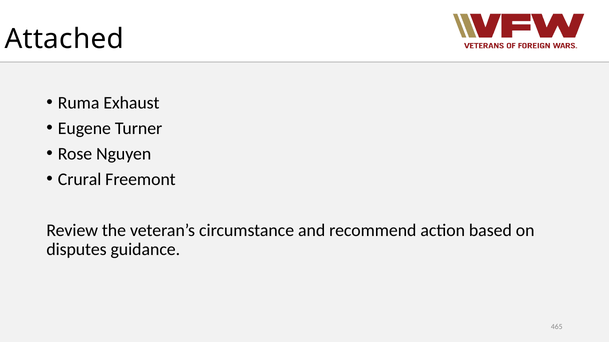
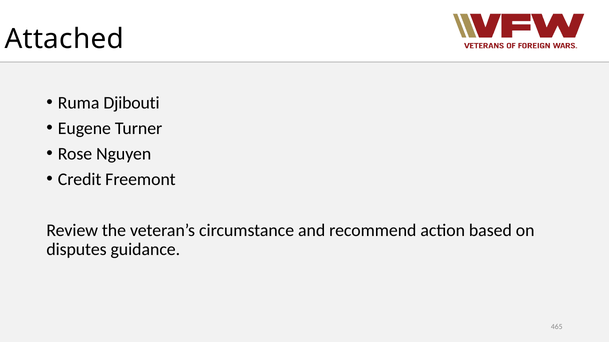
Exhaust: Exhaust -> Djibouti (132, 103)
Crural: Crural -> Credit (80, 180)
